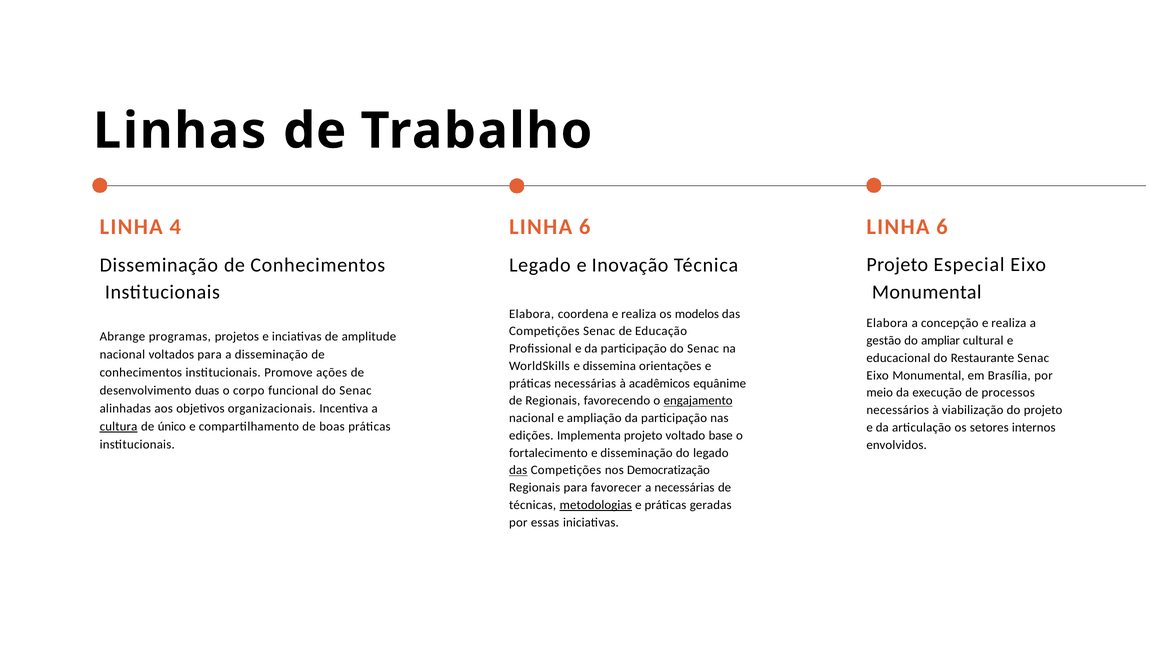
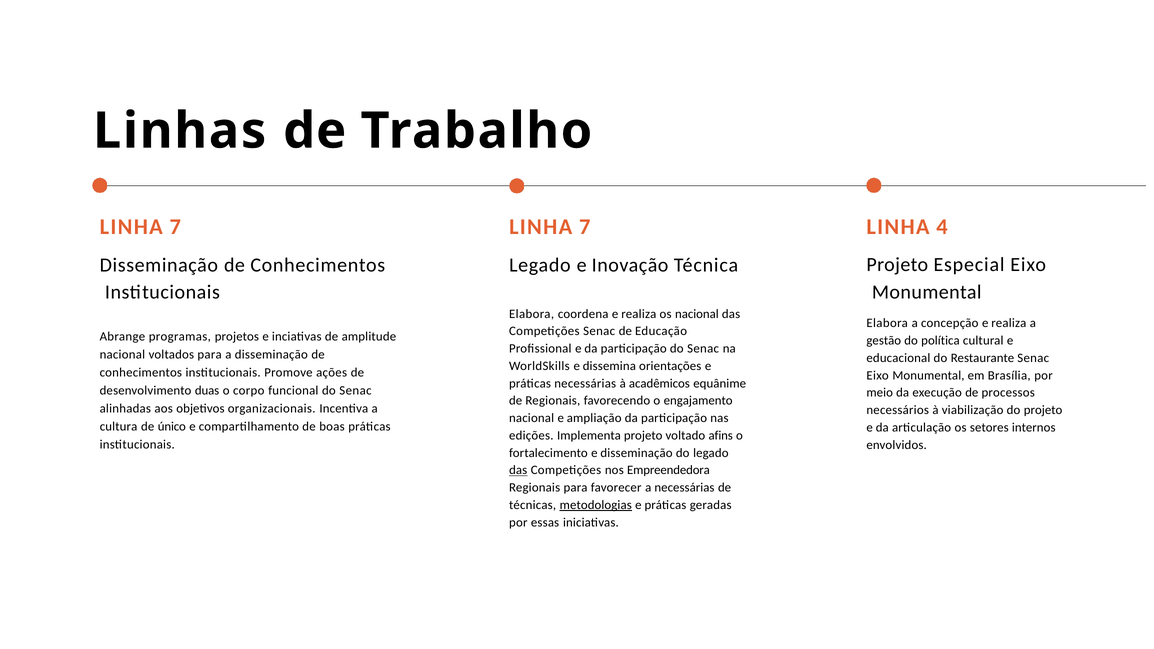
6: 6 -> 4 (942, 227)
4: 4 -> 7 (175, 227)
6: 6 -> 7 (585, 227)
os modelos: modelos -> nacional (697, 314)
ampliar: ampliar -> política (940, 341)
engajamento underline: present -> none (698, 401)
cultura underline: present -> none (119, 427)
base: base -> afins (721, 436)
Democratização: Democratização -> Empreendedora (668, 470)
